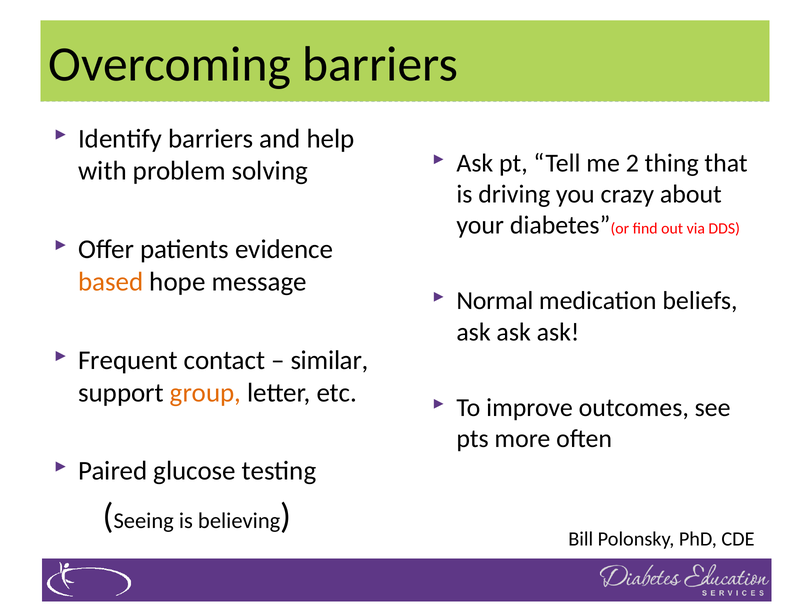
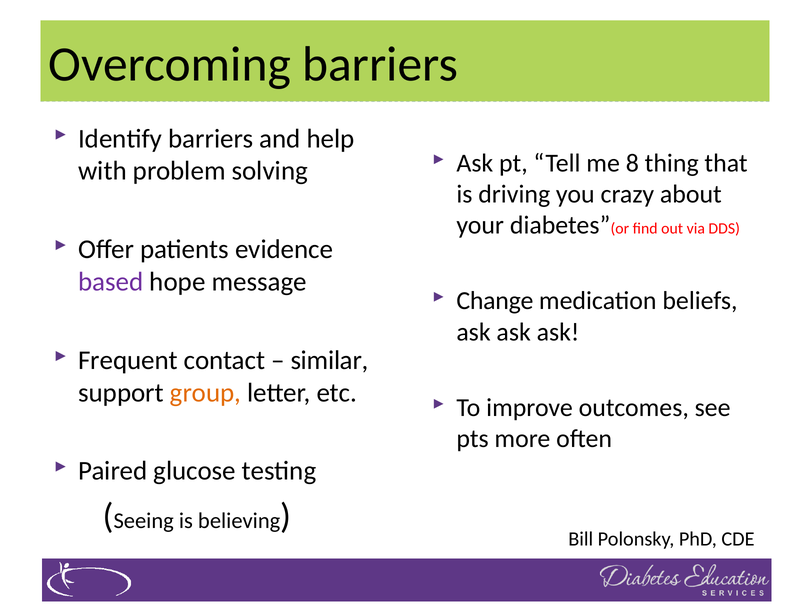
2: 2 -> 8 (632, 163)
based colour: orange -> purple (111, 282)
Normal: Normal -> Change (495, 301)
